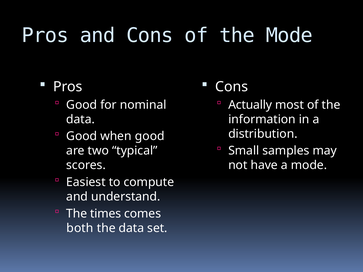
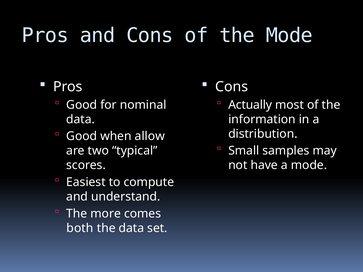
when good: good -> allow (150, 136)
times: times -> more (106, 214)
